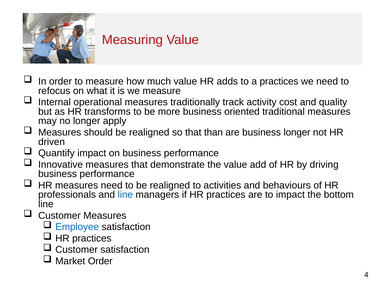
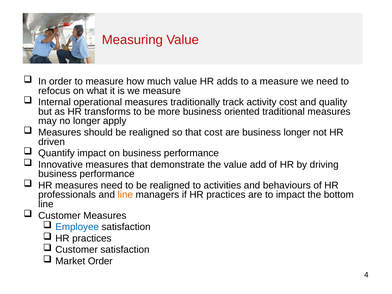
a practices: practices -> measure (279, 81)
that than: than -> cost (213, 132)
line colour: blue -> orange (125, 195)
